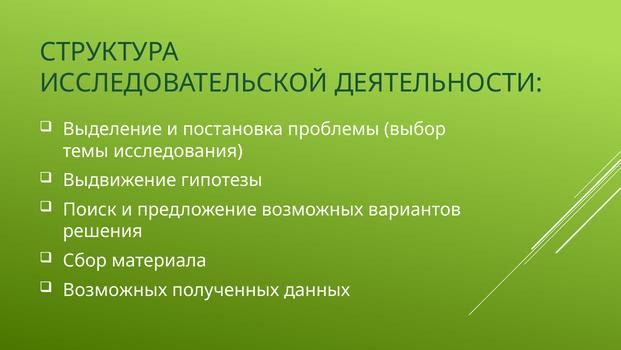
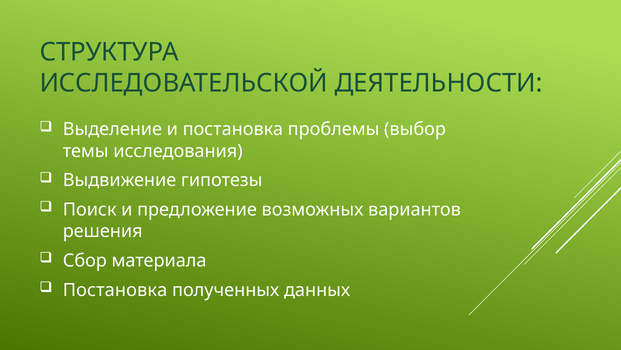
Возможных: Возможных -> Постановка (115, 289)
